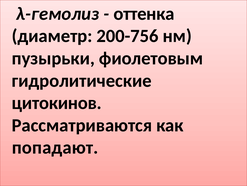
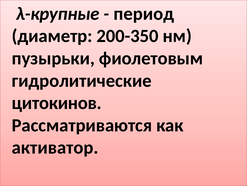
λ-гемолиз: λ-гемолиз -> λ-крупные (58, 14)
оттенка: оттенка -> период (144, 14)
200-756: 200-756 -> 200-350 (128, 36)
попадают: попадают -> активатор (55, 147)
